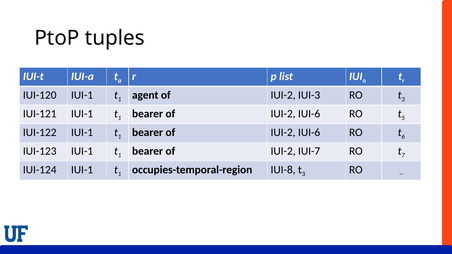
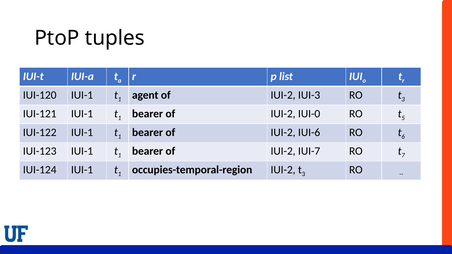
IUI-6: IUI-6 -> IUI-0 (309, 114)
occupies-temporal-region IUI-8: IUI-8 -> IUI-2 (283, 170)
